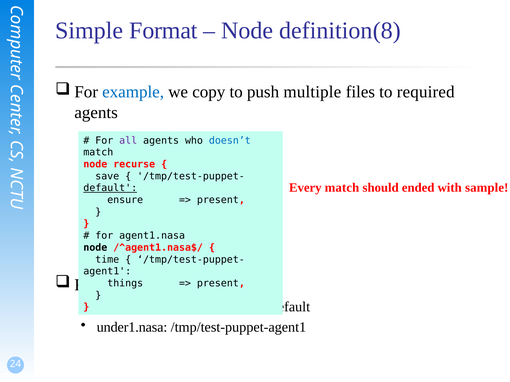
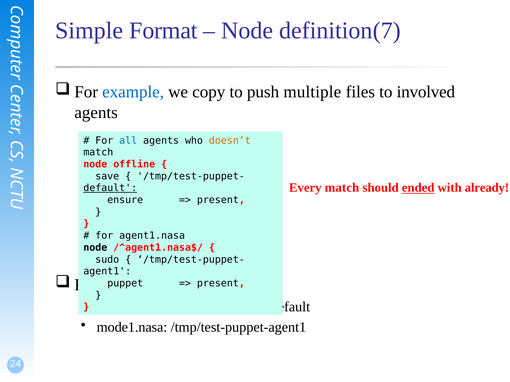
definition(8: definition(8 -> definition(7 (340, 31)
required: required -> involved (426, 92)
all colour: purple -> blue (128, 141)
doesn’t colour: blue -> orange (230, 141)
recurse: recurse -> offline (134, 164)
ended underline: none -> present (418, 188)
sample: sample -> already (487, 188)
time: time -> sudo (107, 260)
things: things -> puppet (125, 284)
under1.nasa: under1.nasa -> mode1.nasa (132, 328)
